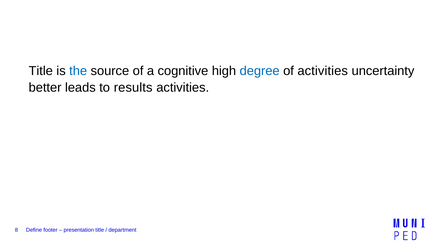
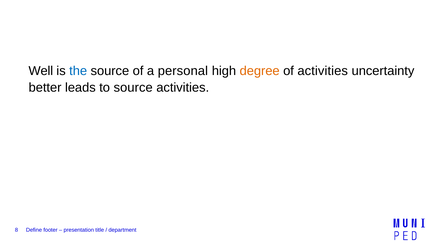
Title: Title -> Well (41, 71)
cognitive: cognitive -> personal (183, 71)
degree colour: blue -> orange (260, 71)
to results: results -> source (133, 87)
